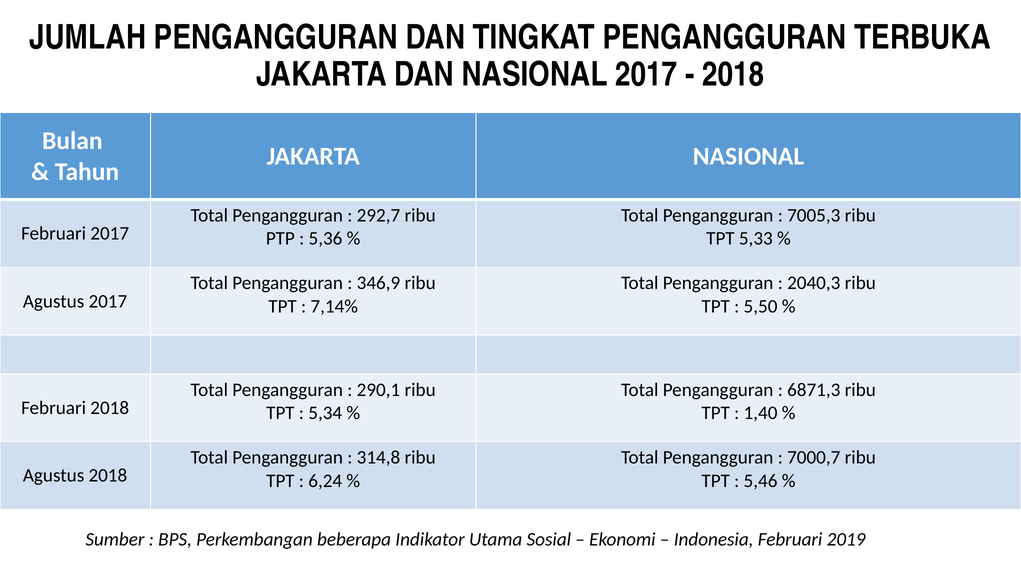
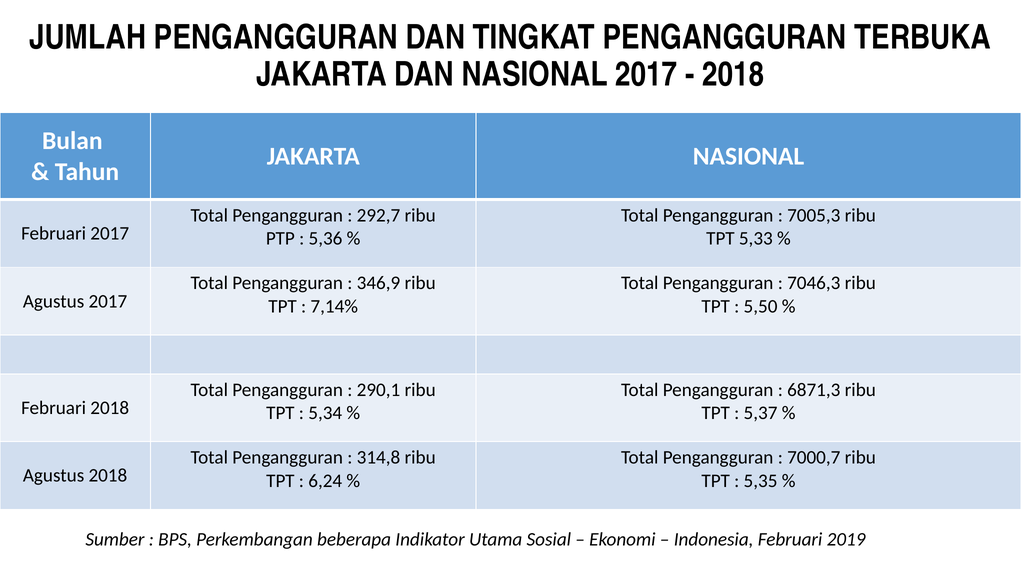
2040,3: 2040,3 -> 7046,3 (814, 283)
1,40: 1,40 -> 5,37 (760, 413)
5,46: 5,46 -> 5,35 (760, 481)
